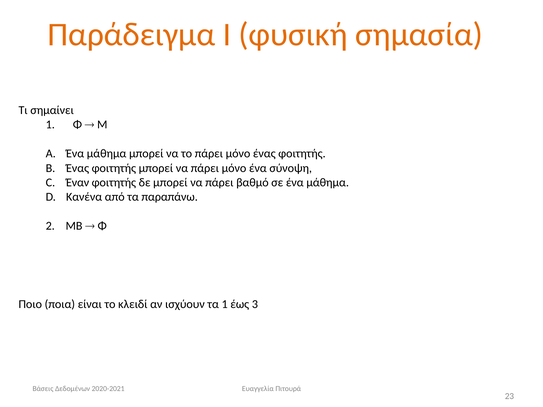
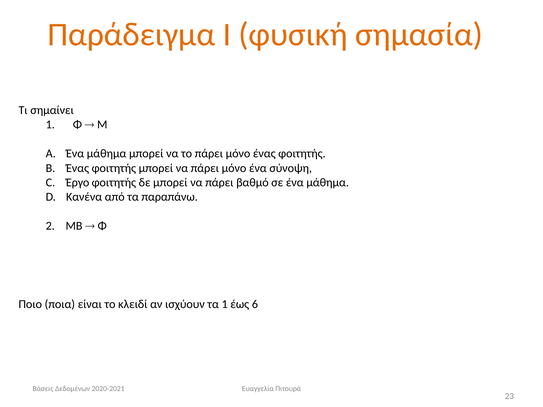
Έναν: Έναν -> Έργο (78, 183)
3: 3 -> 6 (255, 304)
